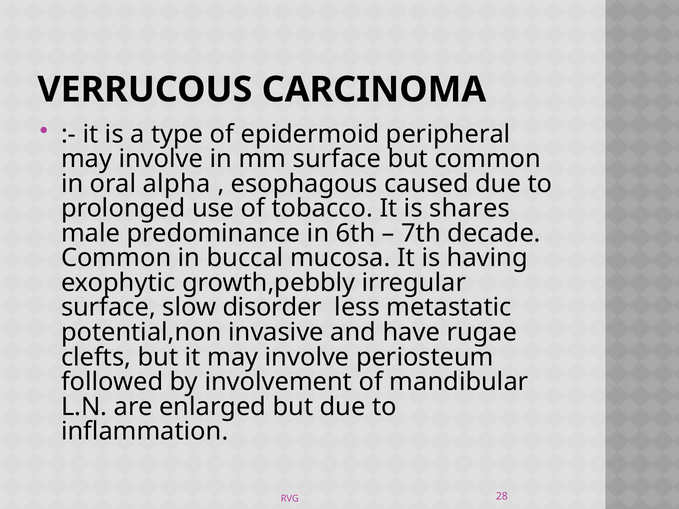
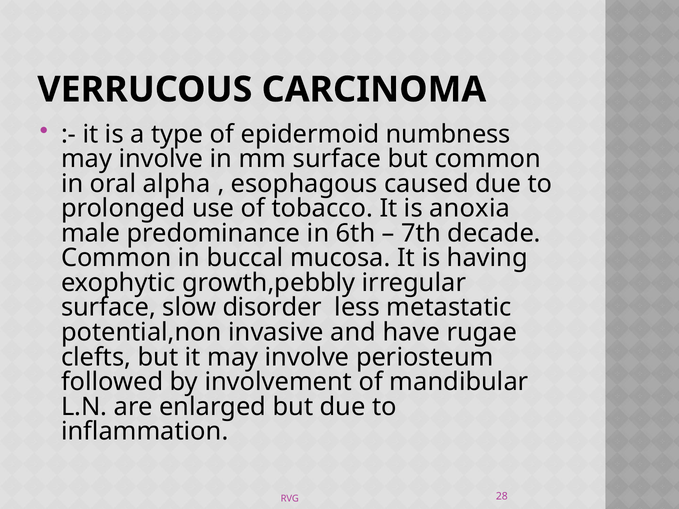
peripheral: peripheral -> numbness (448, 134)
shares: shares -> anoxia (470, 209)
